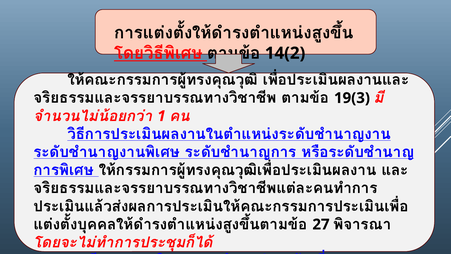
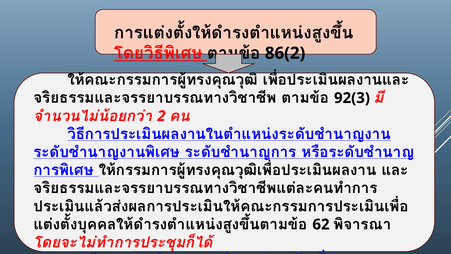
14(2: 14(2 -> 86(2 (285, 53)
19(3: 19(3 -> 92(3 (352, 98)
1: 1 -> 2 (161, 116)
27: 27 -> 62 (321, 224)
